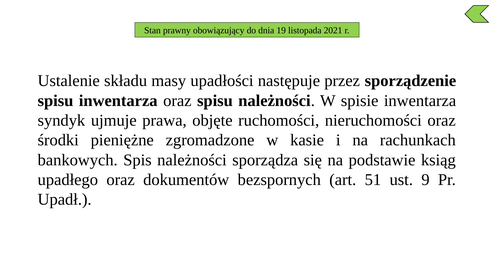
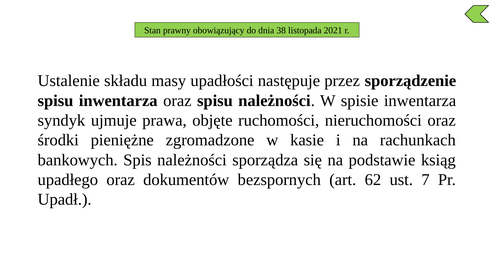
19: 19 -> 38 (281, 30)
51: 51 -> 62 (373, 180)
9: 9 -> 7 (425, 180)
